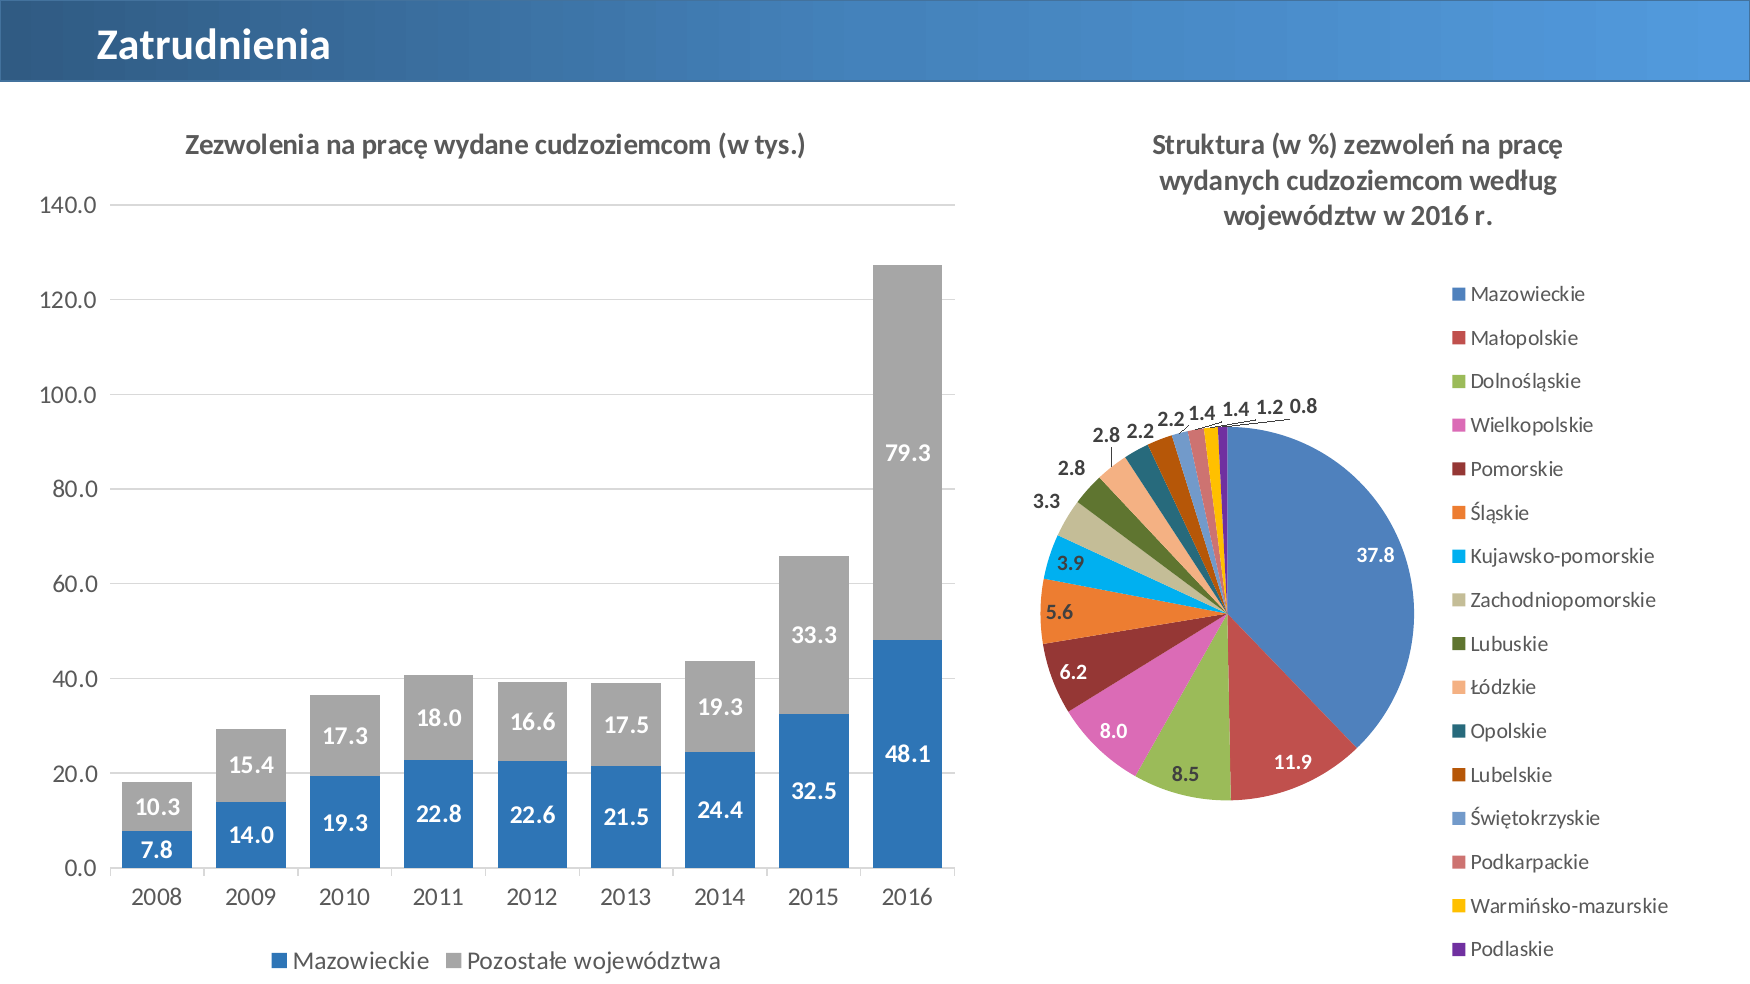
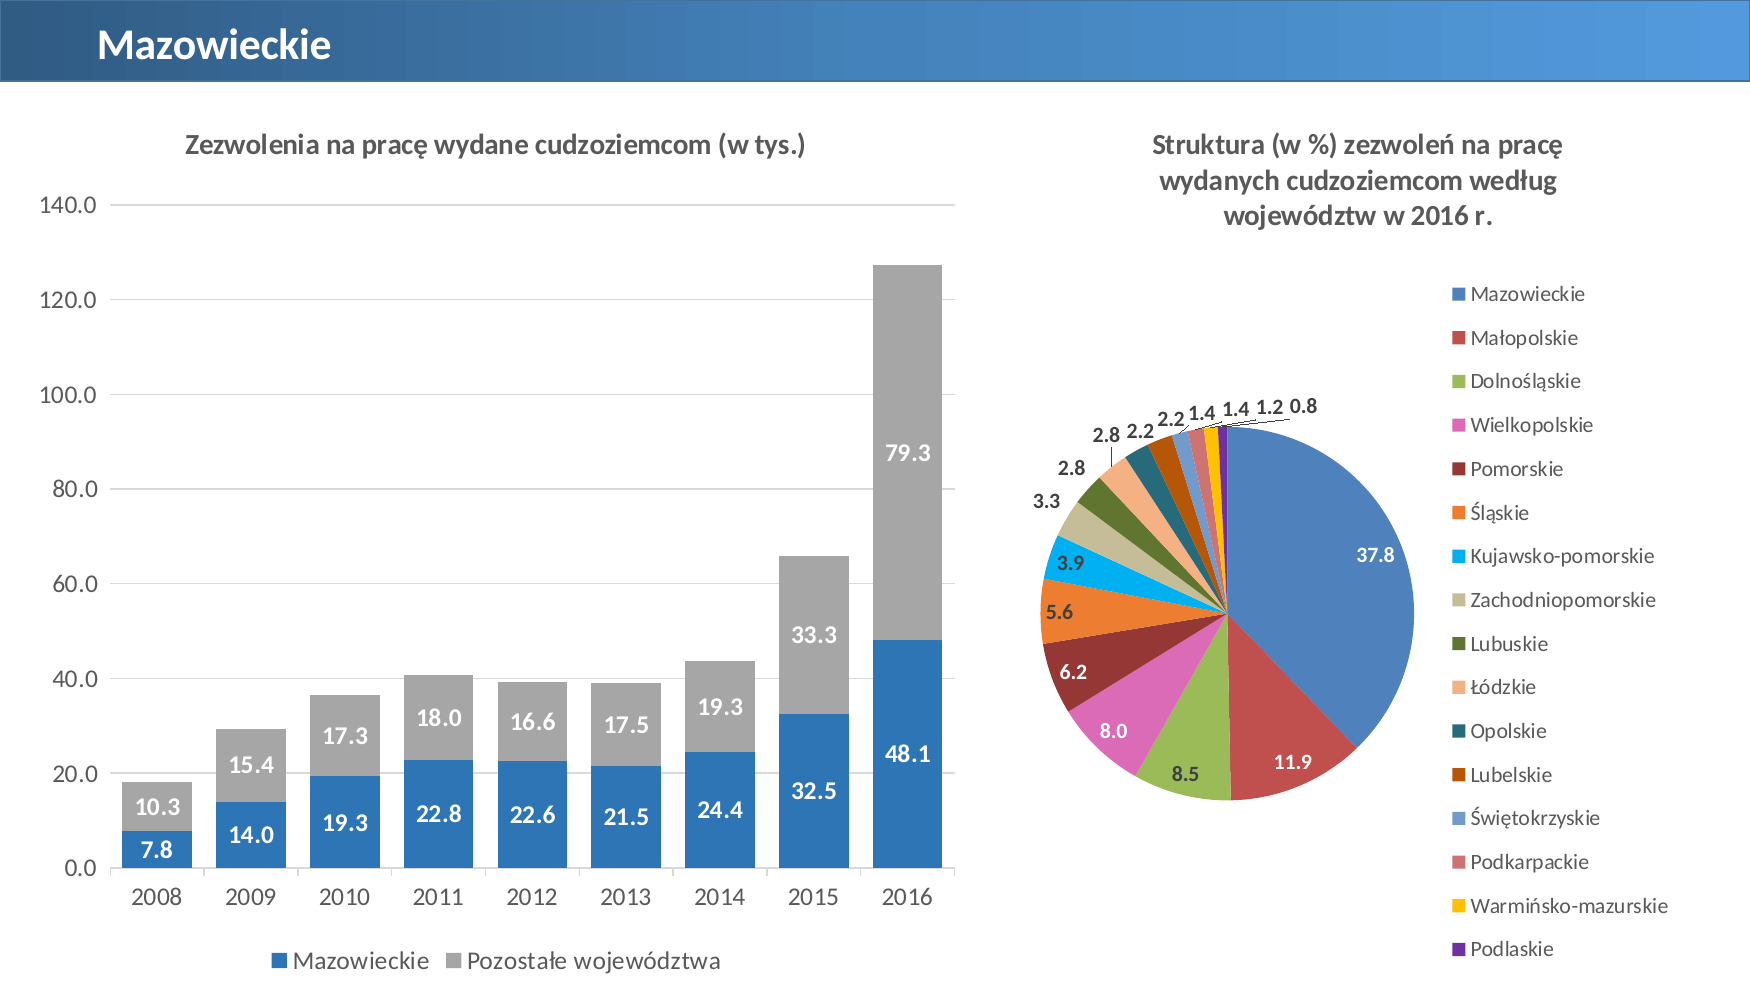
Zatrudnienia: Zatrudnienia -> Mazowieckie (214, 45)
